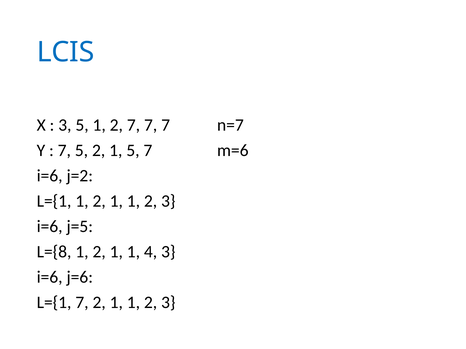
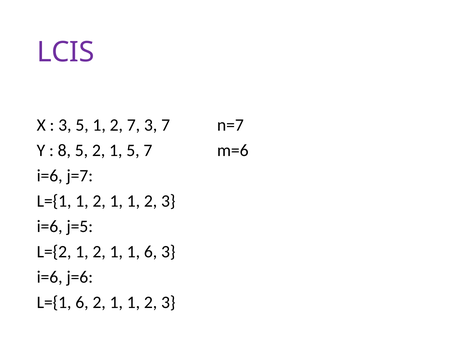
LCIS colour: blue -> purple (66, 52)
2 7 7: 7 -> 3 (151, 125)
7: 7 -> 8 (64, 151)
j=2: j=2 -> j=7 (80, 176)
L={8: L={8 -> L={2 (54, 252)
1 4: 4 -> 6 (151, 252)
L={1 7: 7 -> 6 (82, 303)
